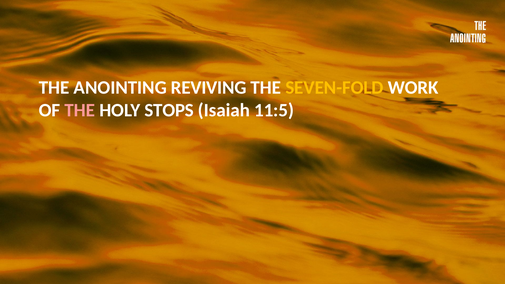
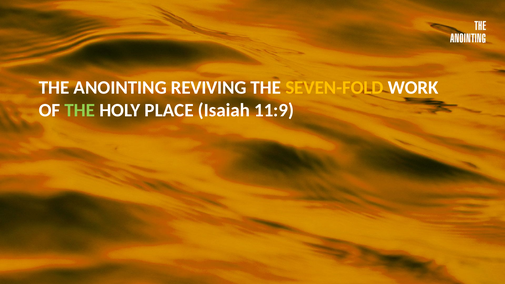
THE colour: pink -> light green (80, 110)
STOPS: STOPS -> PLACE (169, 110)
11:5: 11:5 -> 11:9 (274, 110)
